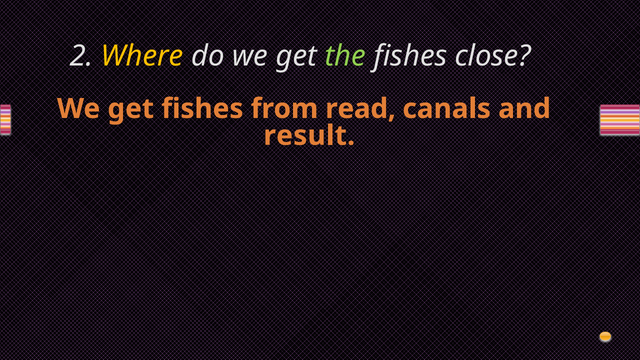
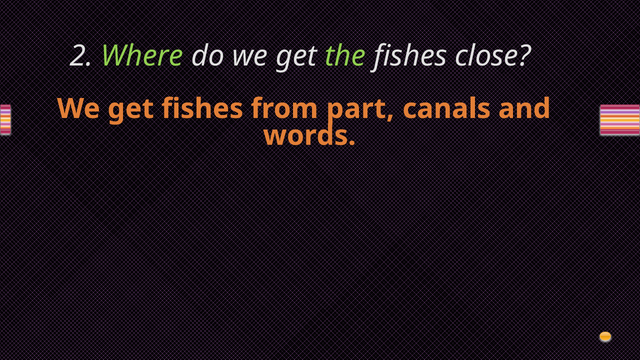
Where colour: yellow -> light green (142, 56)
read: read -> part (360, 109)
result: result -> words (309, 136)
